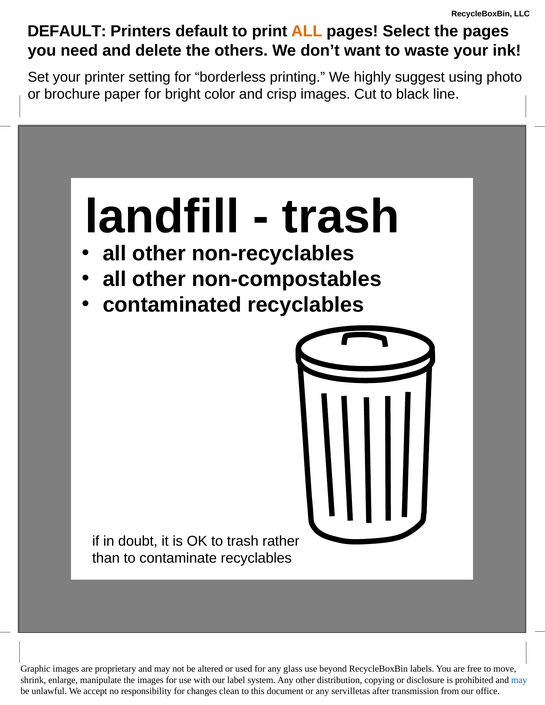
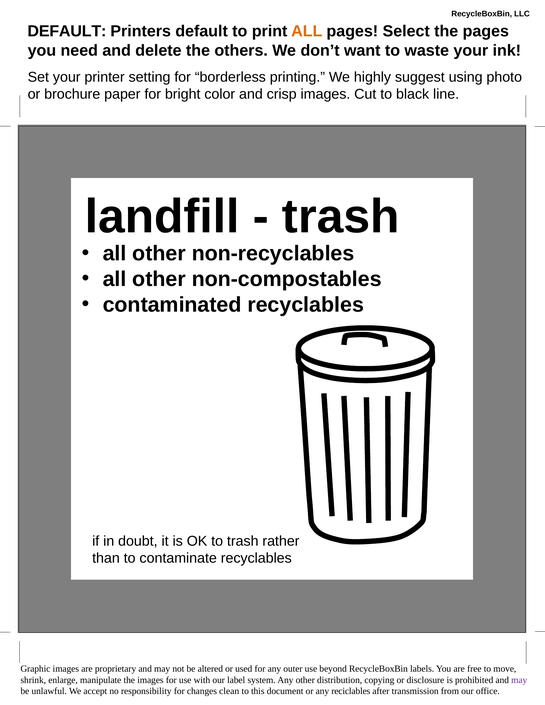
glass: glass -> outer (293, 669)
may colour: blue -> purple (519, 680)
servilletas: servilletas -> reciclables (351, 692)
